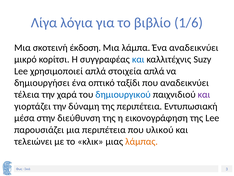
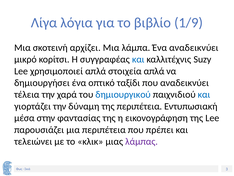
1/6: 1/6 -> 1/9 (189, 23)
έκδοση: έκδοση -> αρχίζει (85, 48)
και colour: purple -> blue (204, 94)
διεύθυνση: διεύθυνση -> φαντασίας (79, 118)
υλικού: υλικού -> πρέπει (160, 129)
λάμπας colour: orange -> purple (142, 141)
